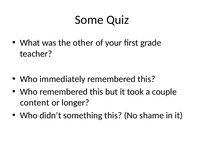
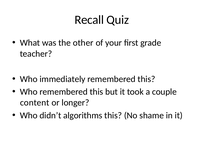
Some: Some -> Recall (89, 20)
something: something -> algorithms (83, 115)
